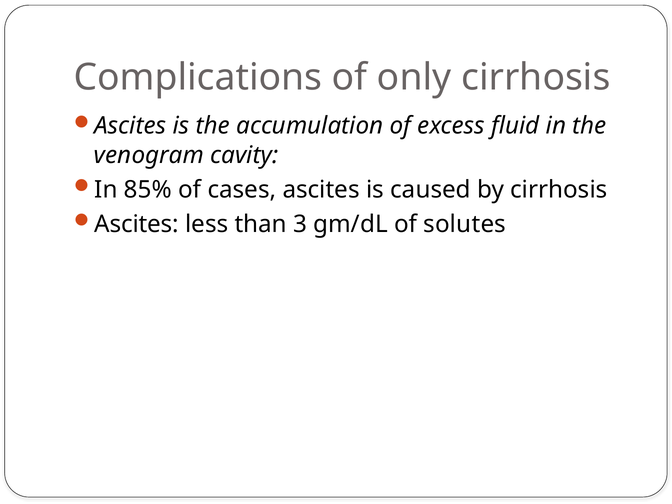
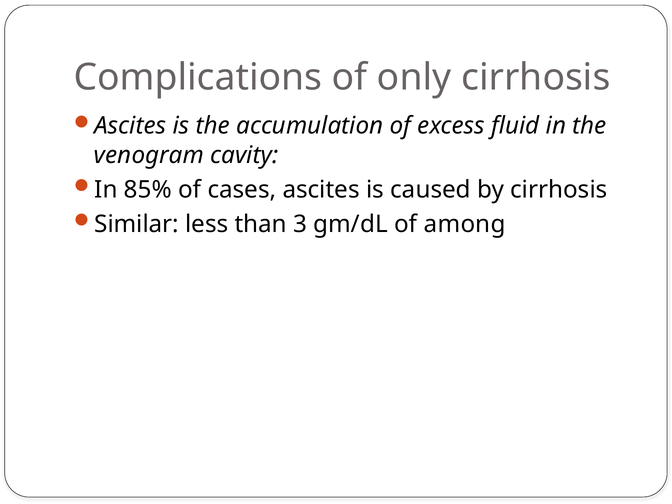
Ascites: Ascites -> Similar (137, 224)
solutes: solutes -> among (465, 224)
